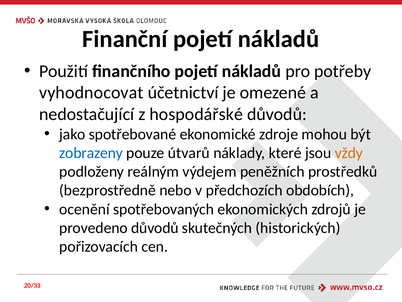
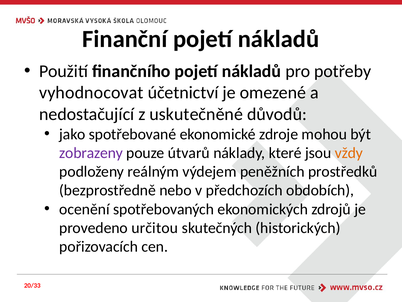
hospodářské: hospodářské -> uskutečněné (196, 114)
zobrazeny colour: blue -> purple (91, 153)
provedeno důvodů: důvodů -> určitou (155, 228)
